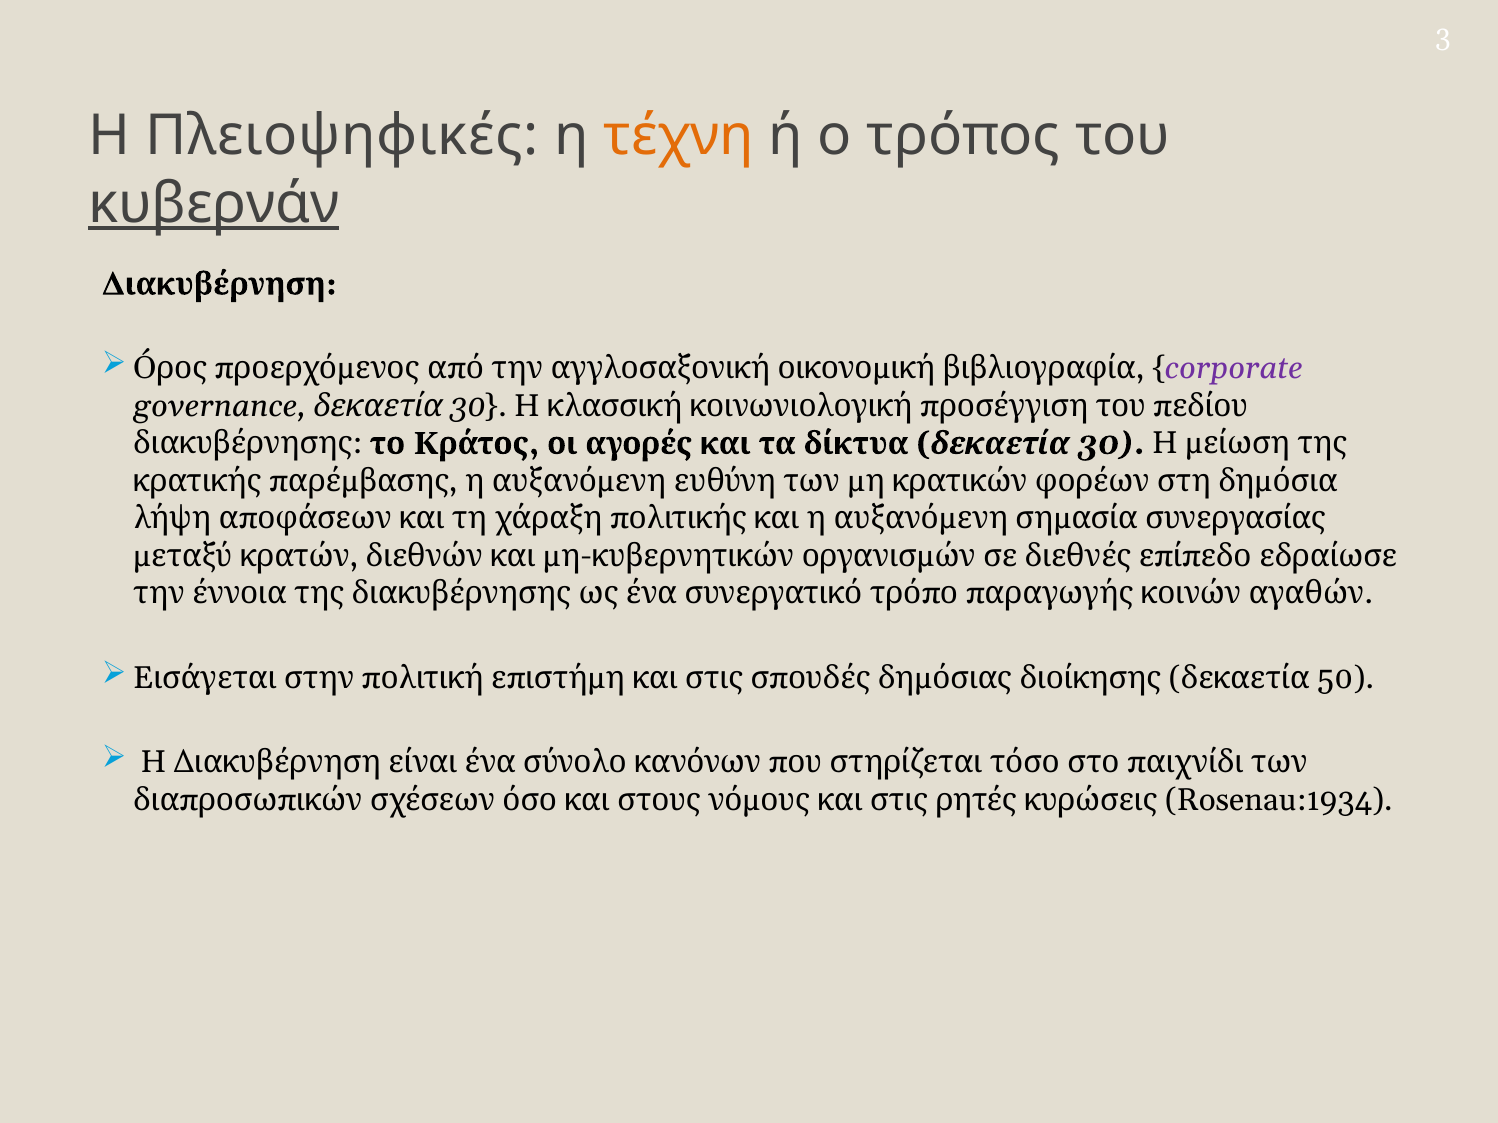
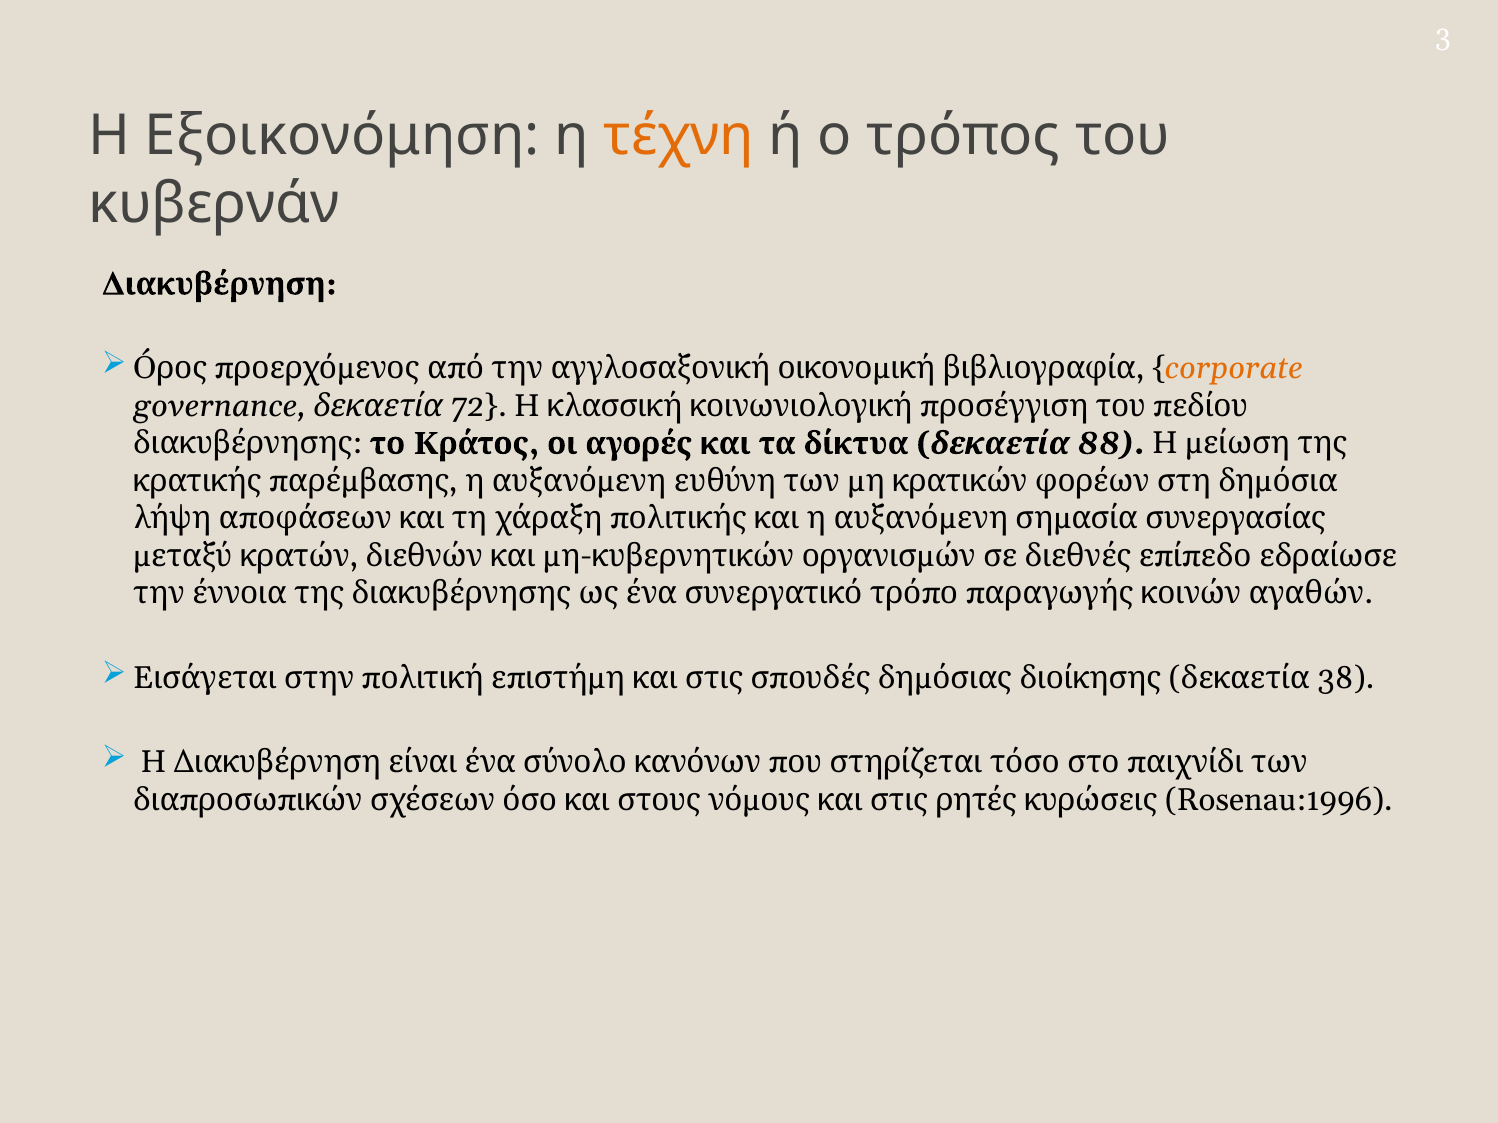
Πλειοψηφικές: Πλειοψηφικές -> Εξοικονόμηση (342, 136)
κυβερνάν underline: present -> none (214, 204)
corporate colour: purple -> orange (1234, 369)
governance 30: 30 -> 72 (468, 406)
δίκτυα 30: 30 -> 88 (1106, 444)
50: 50 -> 38 (1346, 678)
Rosenau:1934: Rosenau:1934 -> Rosenau:1996 (1279, 800)
